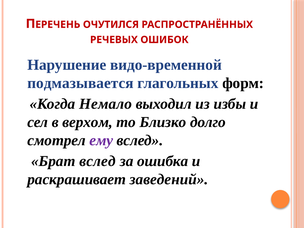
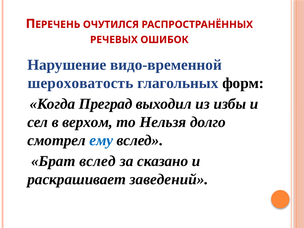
подмазывается: подмазывается -> шероховатость (80, 83)
Немало: Немало -> Преград (106, 104)
Близко: Близко -> Нельзя (163, 122)
ему colour: purple -> blue (101, 140)
ошибка: ошибка -> сказано (163, 161)
